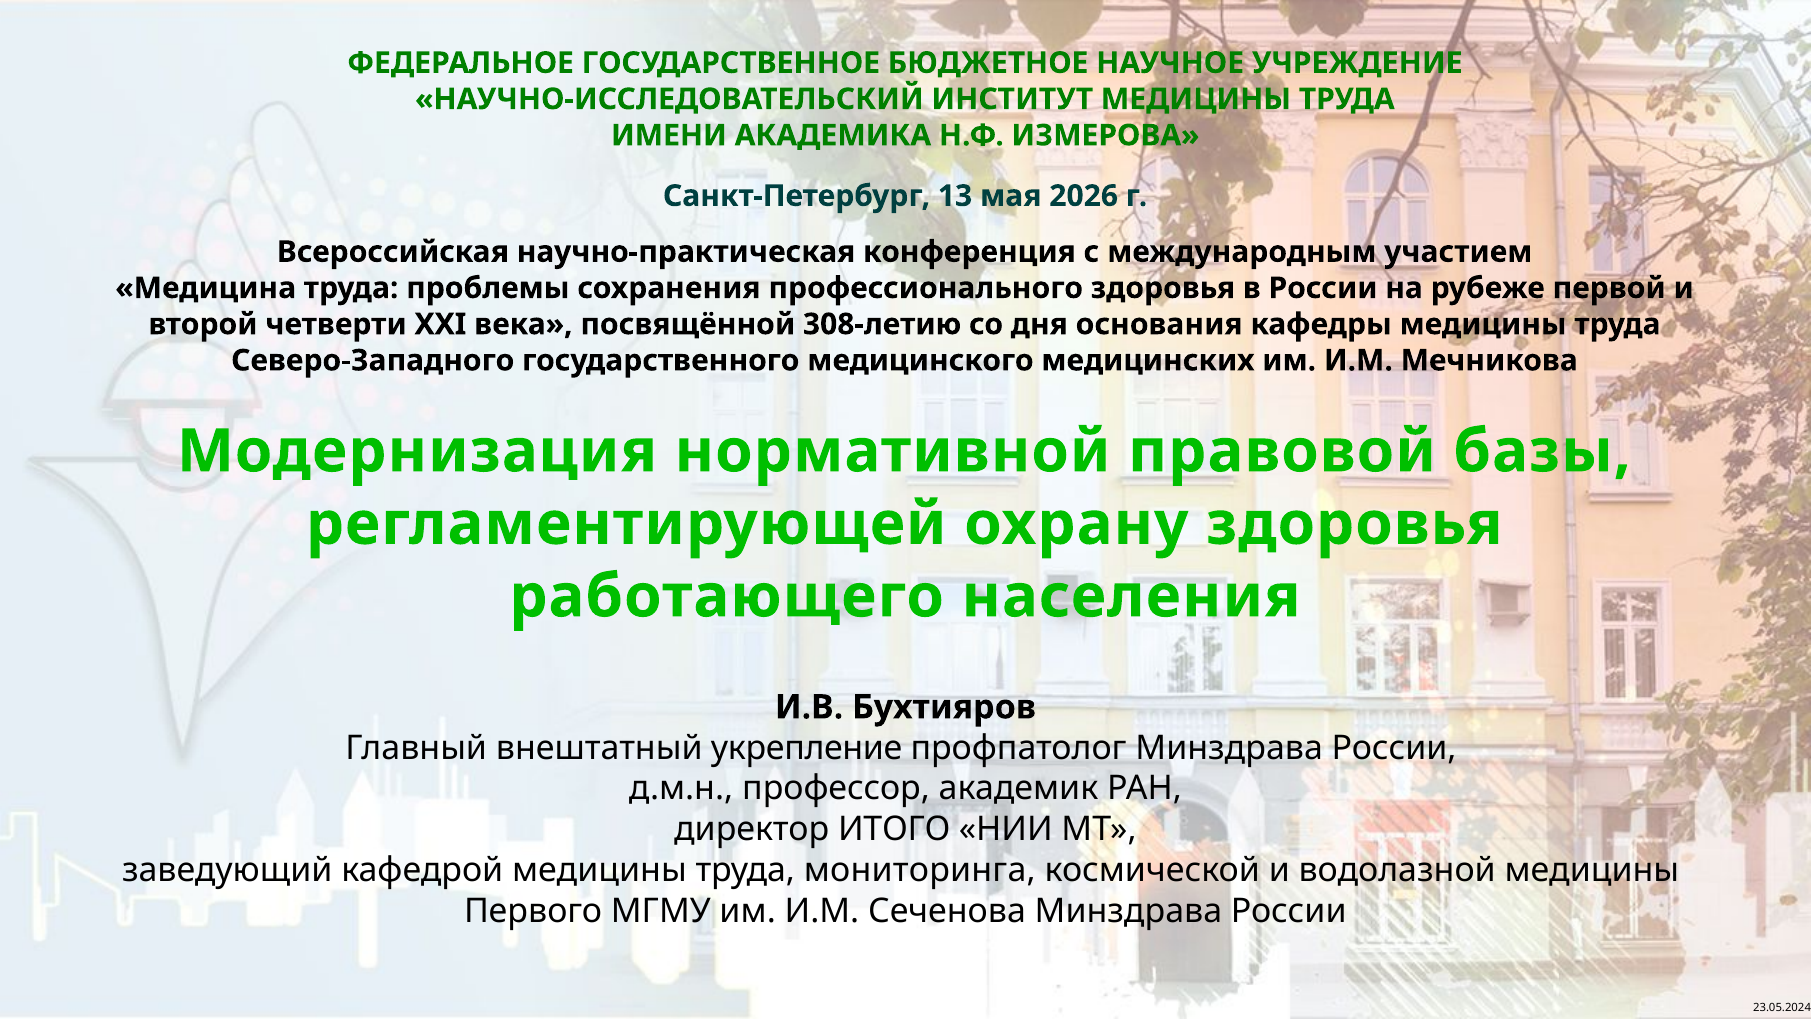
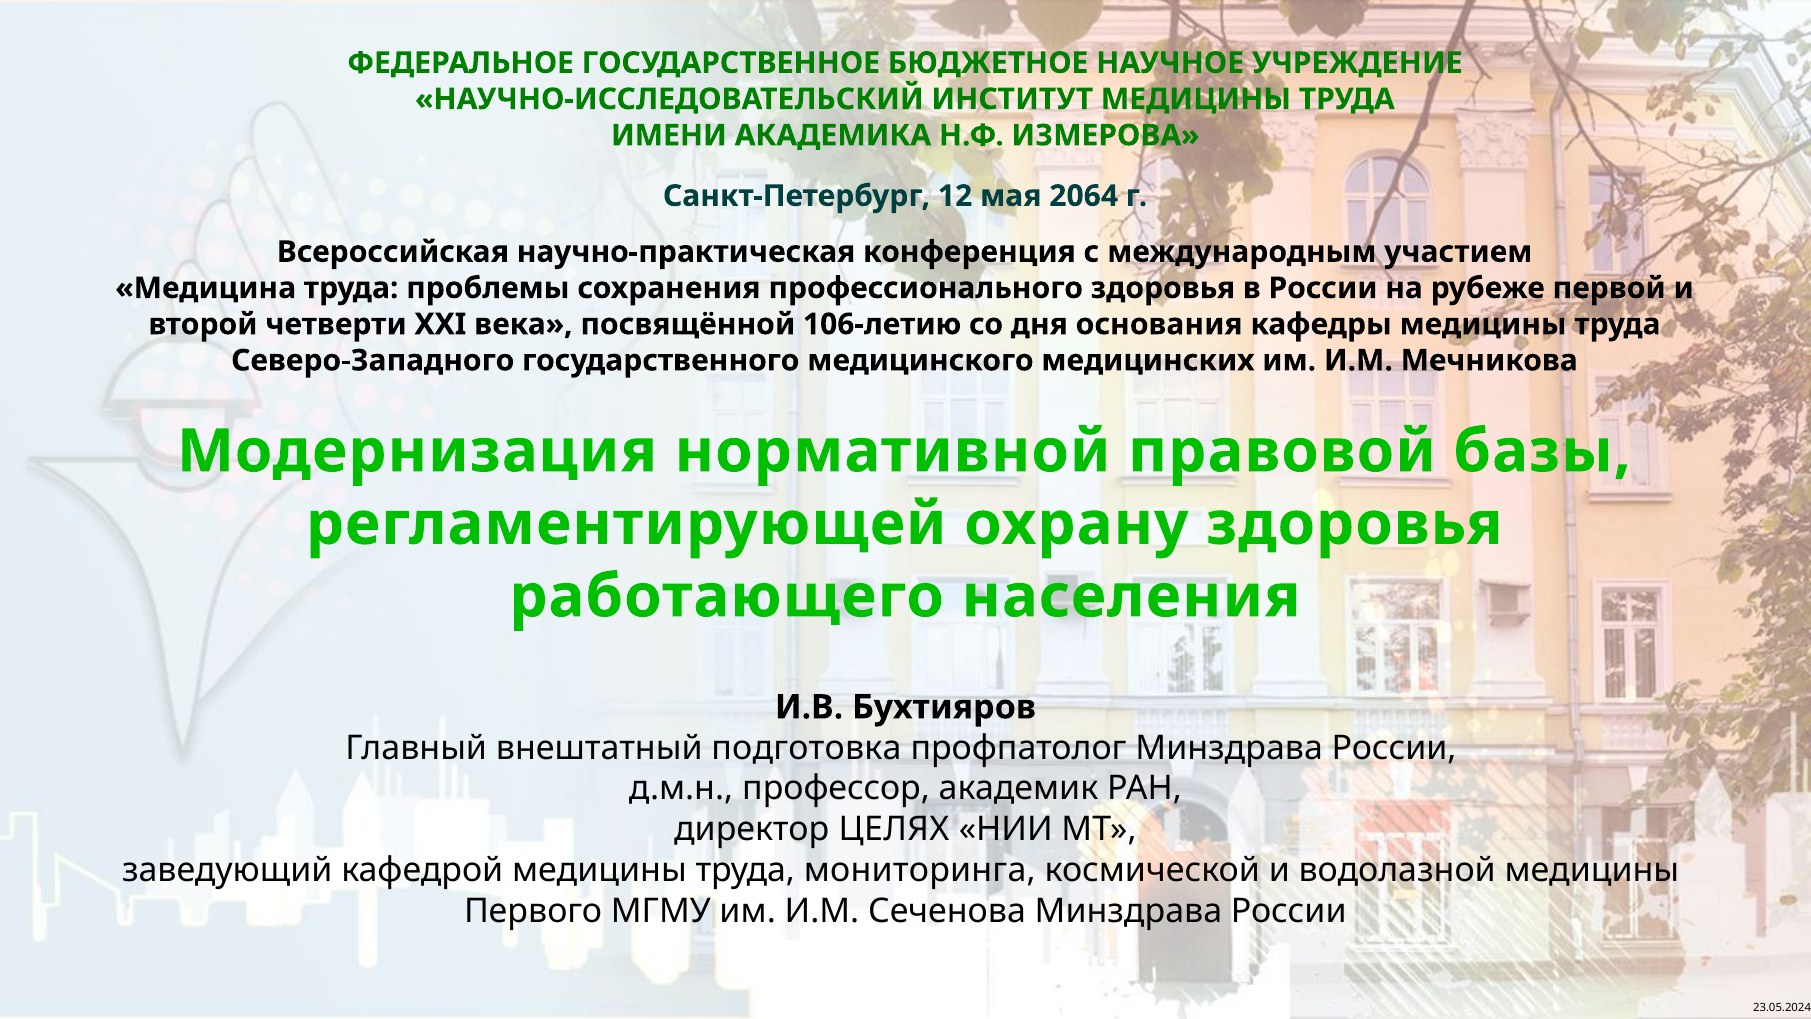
13: 13 -> 12 (955, 196)
2026: 2026 -> 2064 (1084, 196)
308-летию: 308-летию -> 106-летию (882, 324)
укрепление: укрепление -> подготовка (806, 748)
ИТОГО: ИТОГО -> ЦЕЛЯХ (894, 829)
